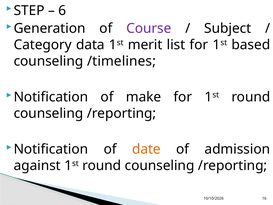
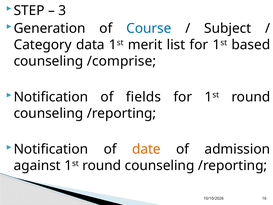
6: 6 -> 3 (62, 10)
Course colour: purple -> blue (149, 28)
/timelines: /timelines -> /comprise (122, 61)
make: make -> fields (143, 97)
